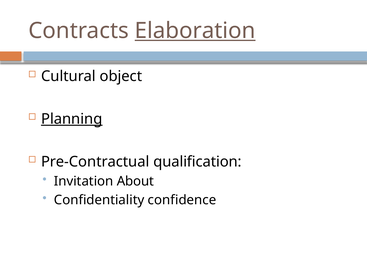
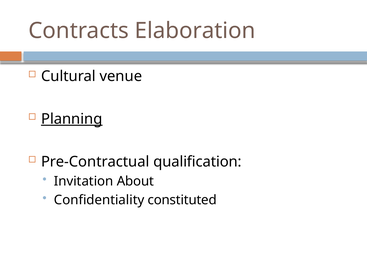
Elaboration underline: present -> none (195, 31)
object: object -> venue (121, 76)
confidence: confidence -> constituted (182, 199)
